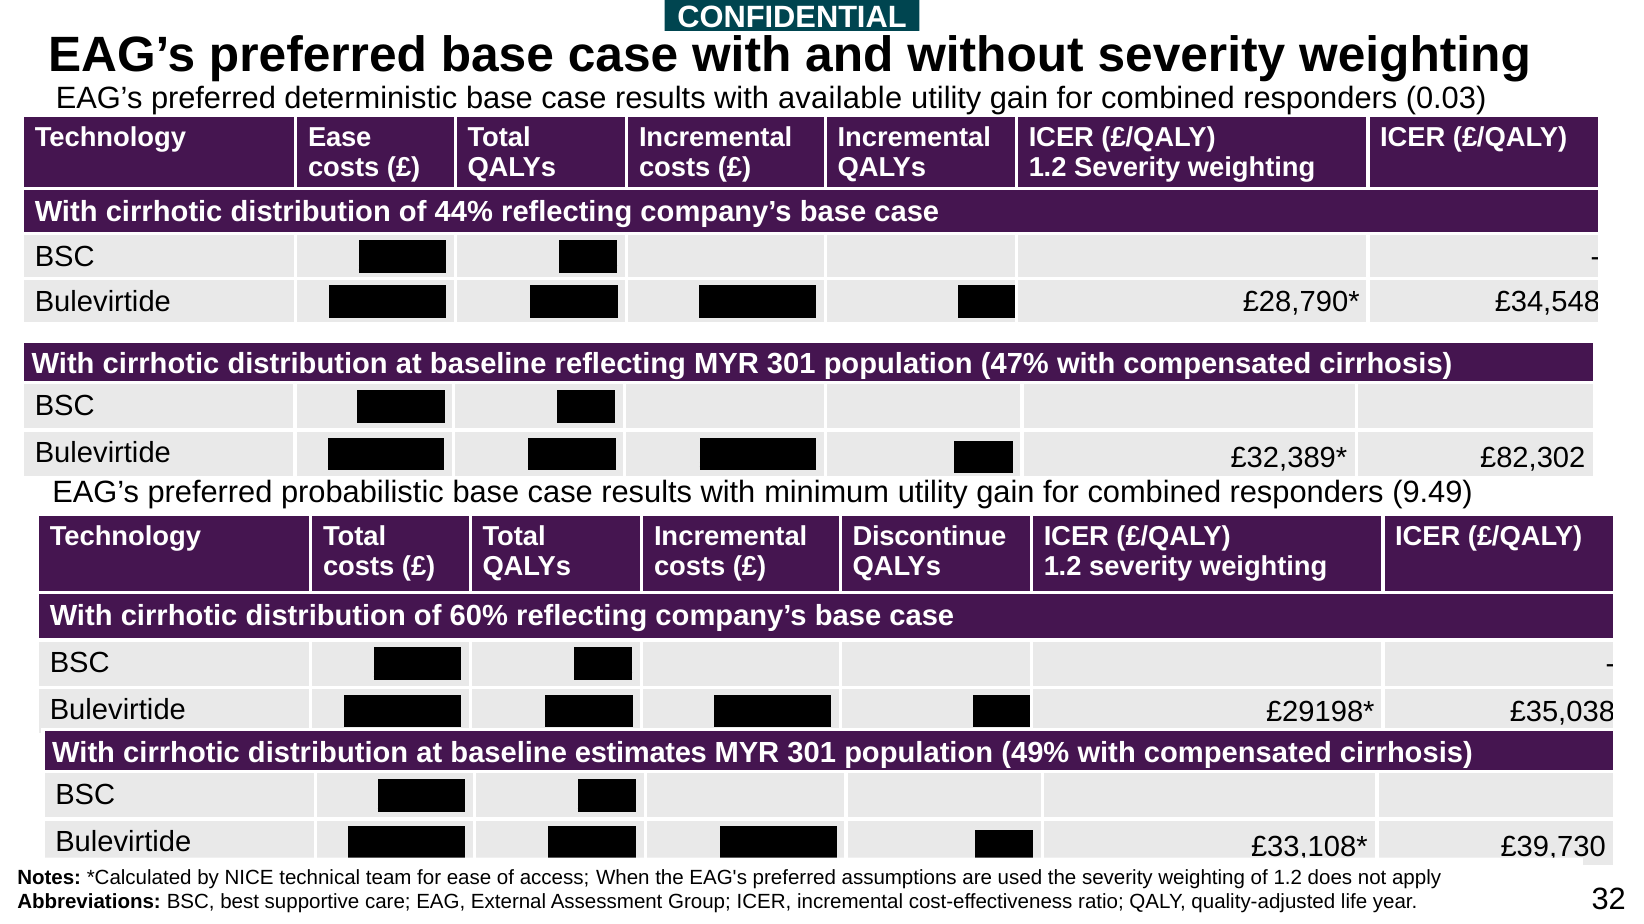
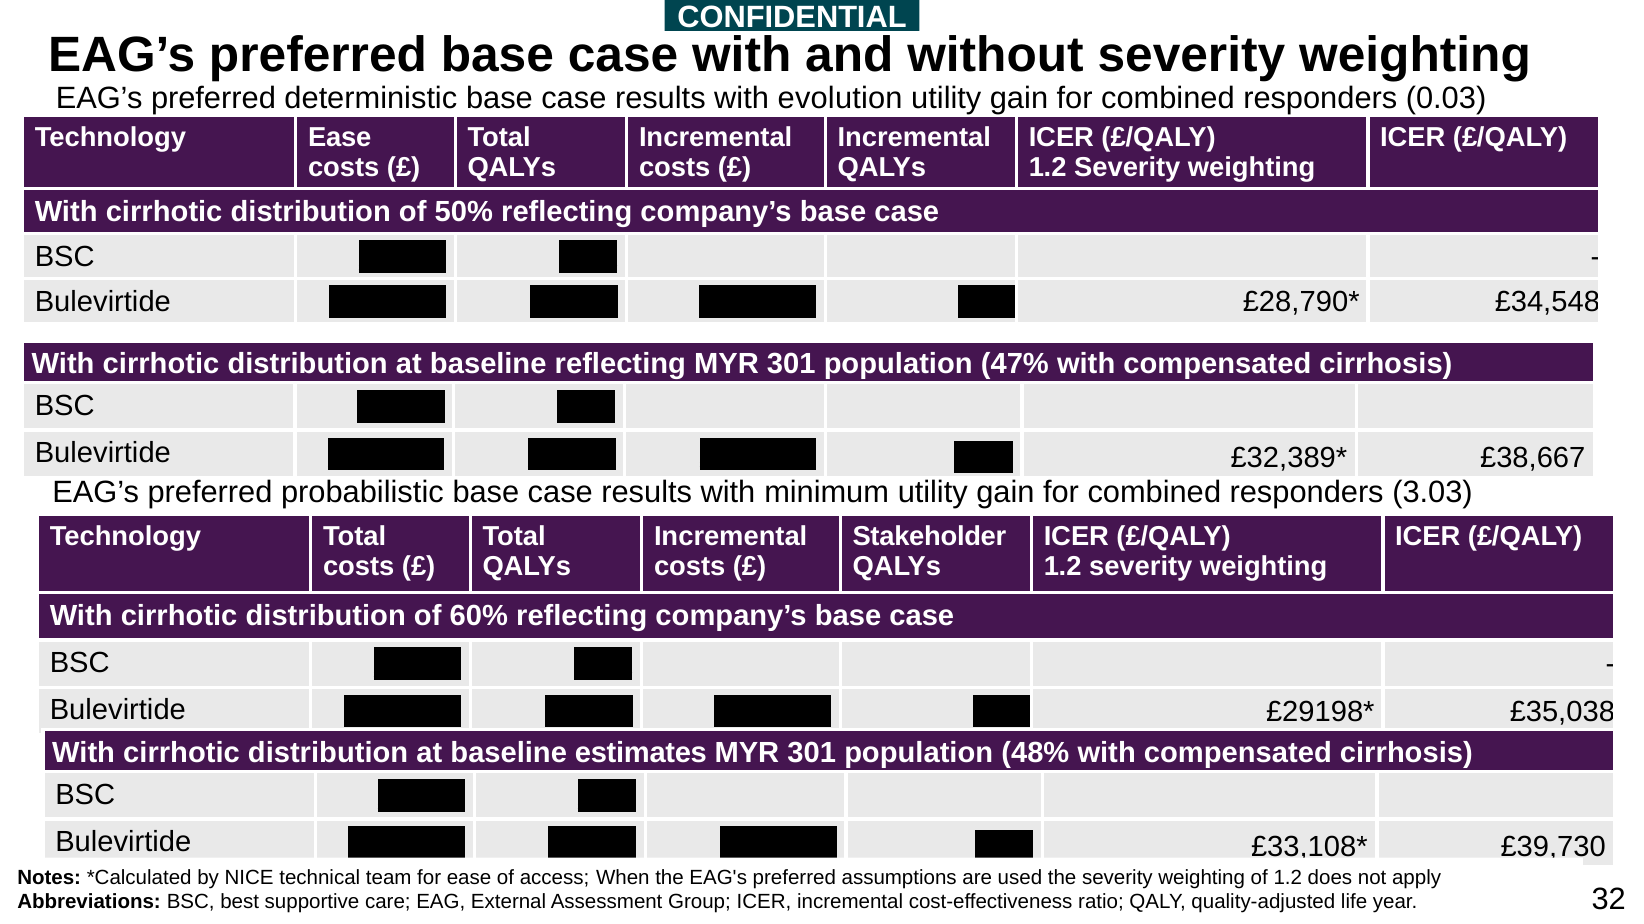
available: available -> evolution (840, 99)
44%: 44% -> 50% (464, 212)
£82,302: £82,302 -> £38,667 (1533, 458)
9.49: 9.49 -> 3.03 (1432, 492)
Discontinue: Discontinue -> Stakeholder (929, 537)
49%: 49% -> 48% (1035, 754)
